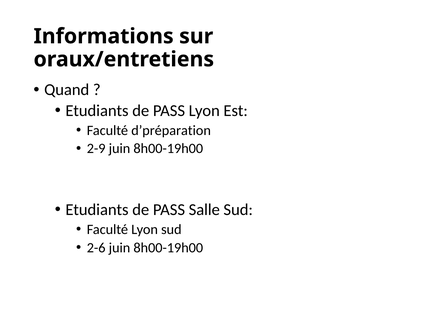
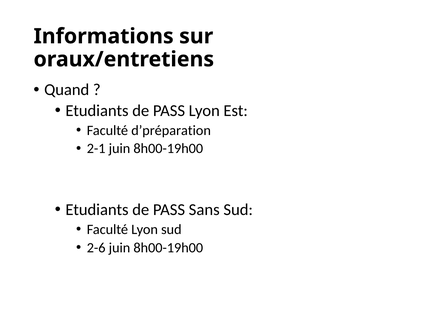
2-9: 2-9 -> 2-1 (96, 148)
Salle: Salle -> Sans (204, 209)
